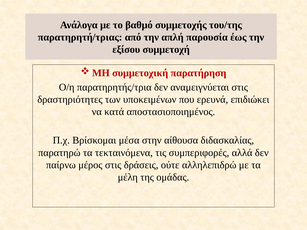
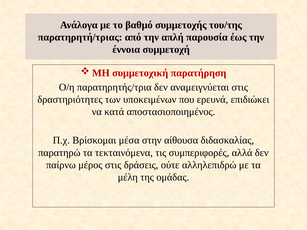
εξίσου: εξίσου -> έννοια (126, 50)
